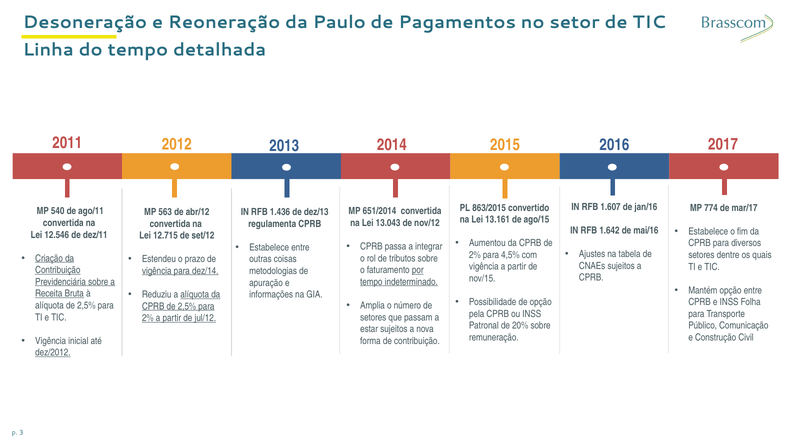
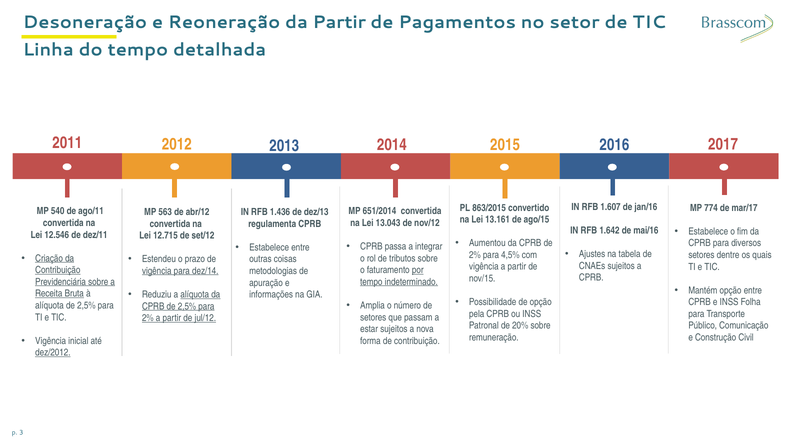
da Paulo: Paulo -> Partir (339, 23)
